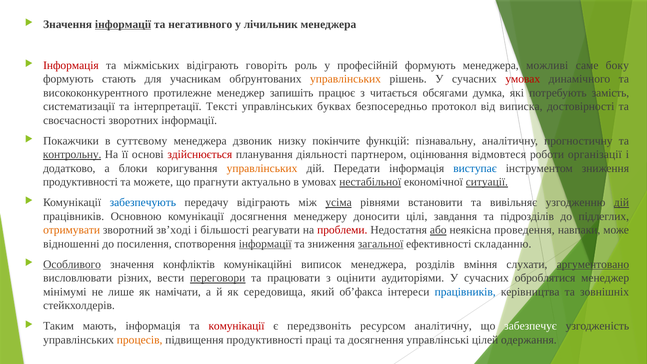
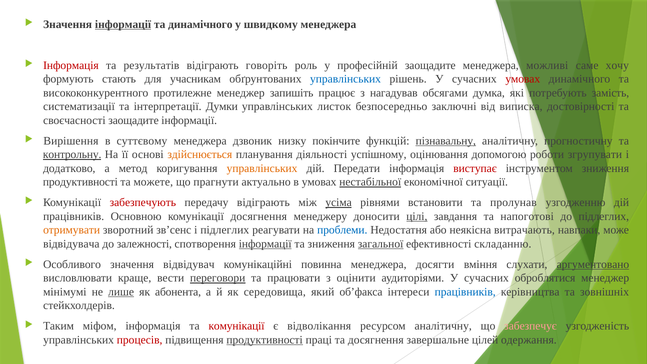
та негативного: негативного -> динамічного (200, 24)
лічильник: лічильник -> швидкому (271, 24)
міжміських: міжміських -> результатів (151, 65)
професійній формують: формують -> заощадите (430, 65)
боку: боку -> хочу (617, 65)
управлінських colour: orange -> blue (346, 79)
читається: читається -> нагадував (394, 93)
Тексті: Тексті -> Думки (222, 107)
буквах: буквах -> листок (334, 107)
протокол: протокол -> заключні (454, 107)
своєчасності зворотних: зворотних -> заощадите (134, 120)
Покажчики: Покажчики -> Вирішення (71, 141)
пізнавальну underline: none -> present (446, 141)
здійснюється colour: red -> orange (200, 155)
партнером: партнером -> успішному (379, 155)
відмовтеся: відмовтеся -> допомогою (499, 155)
організації: організації -> згрупувати (595, 155)
блоки: блоки -> метод (133, 168)
виступає colour: blue -> red (475, 168)
ситуації underline: present -> none (487, 182)
забезпечують colour: blue -> red (143, 203)
вивільняє: вивільняє -> пролунав (513, 203)
дій underline: present -> none (622, 203)
цілі underline: none -> present (417, 216)
підрозділів: підрозділів -> напоготові (527, 216)
зв’ході: зв’ході -> зв’сенс (174, 230)
і більшості: більшості -> підлеглих (225, 230)
проблеми colour: red -> blue (342, 230)
або underline: present -> none (438, 230)
проведення: проведення -> витрачають (524, 230)
відношенні: відношенні -> відвідувача (71, 244)
посилення: посилення -> залежності (144, 244)
Особливого underline: present -> none (72, 264)
конфліктів: конфліктів -> відвідувач (189, 264)
виписок: виписок -> повинна (321, 264)
розділів: розділів -> досягти (435, 264)
різних: різних -> краще (135, 278)
лише underline: none -> present (121, 292)
намічати: намічати -> абонента (178, 292)
мають: мають -> міфом (100, 326)
передзвоніть: передзвоніть -> відволікання (319, 326)
забезпечує colour: white -> pink (531, 326)
процесів colour: orange -> red (140, 340)
продуктивності underline: none -> present (265, 340)
управлінські: управлінські -> завершальне (438, 340)
